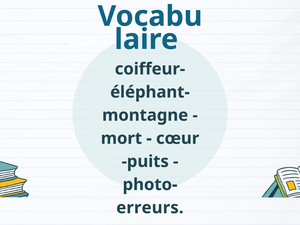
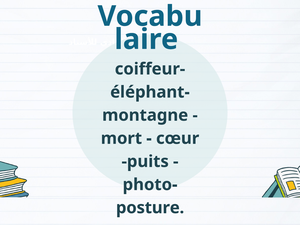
erreurs: erreurs -> posture (150, 208)
